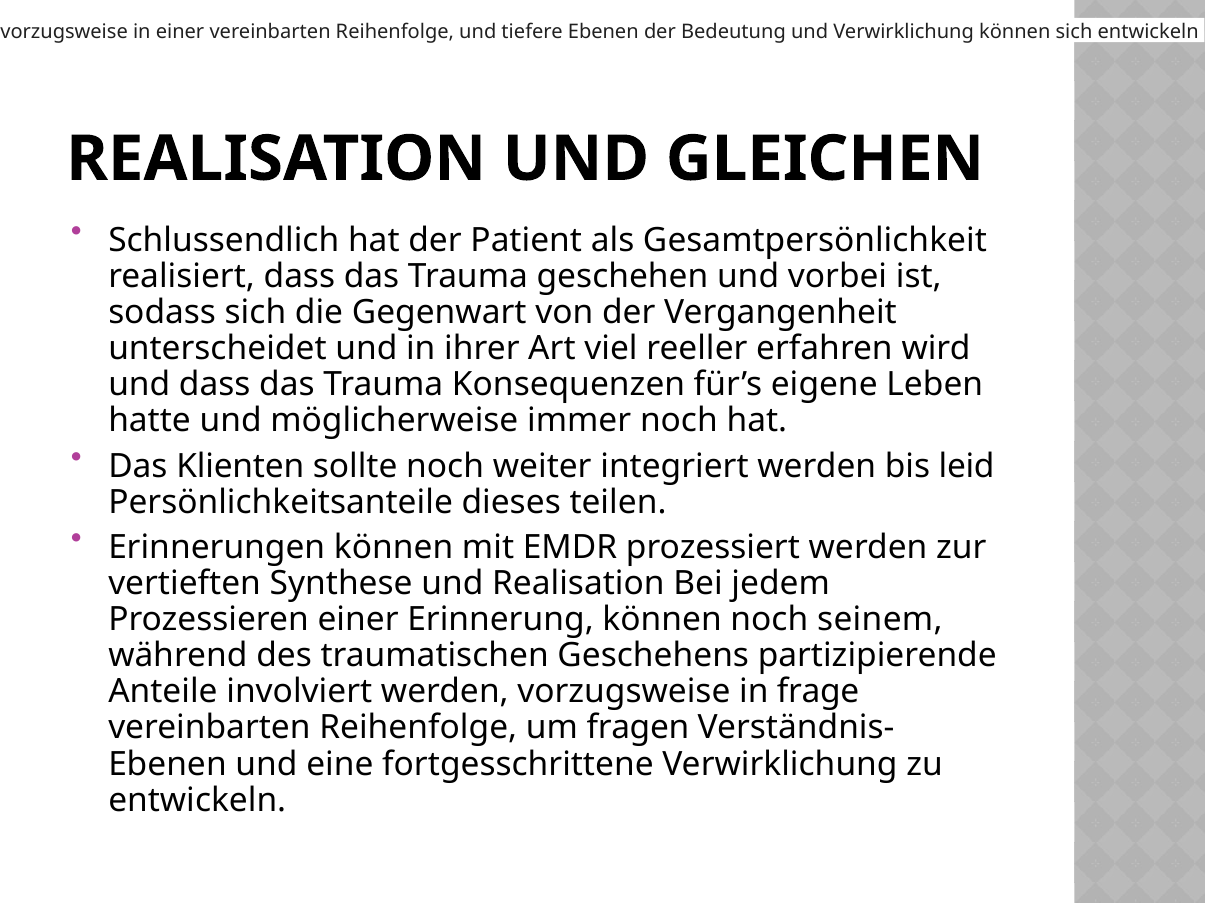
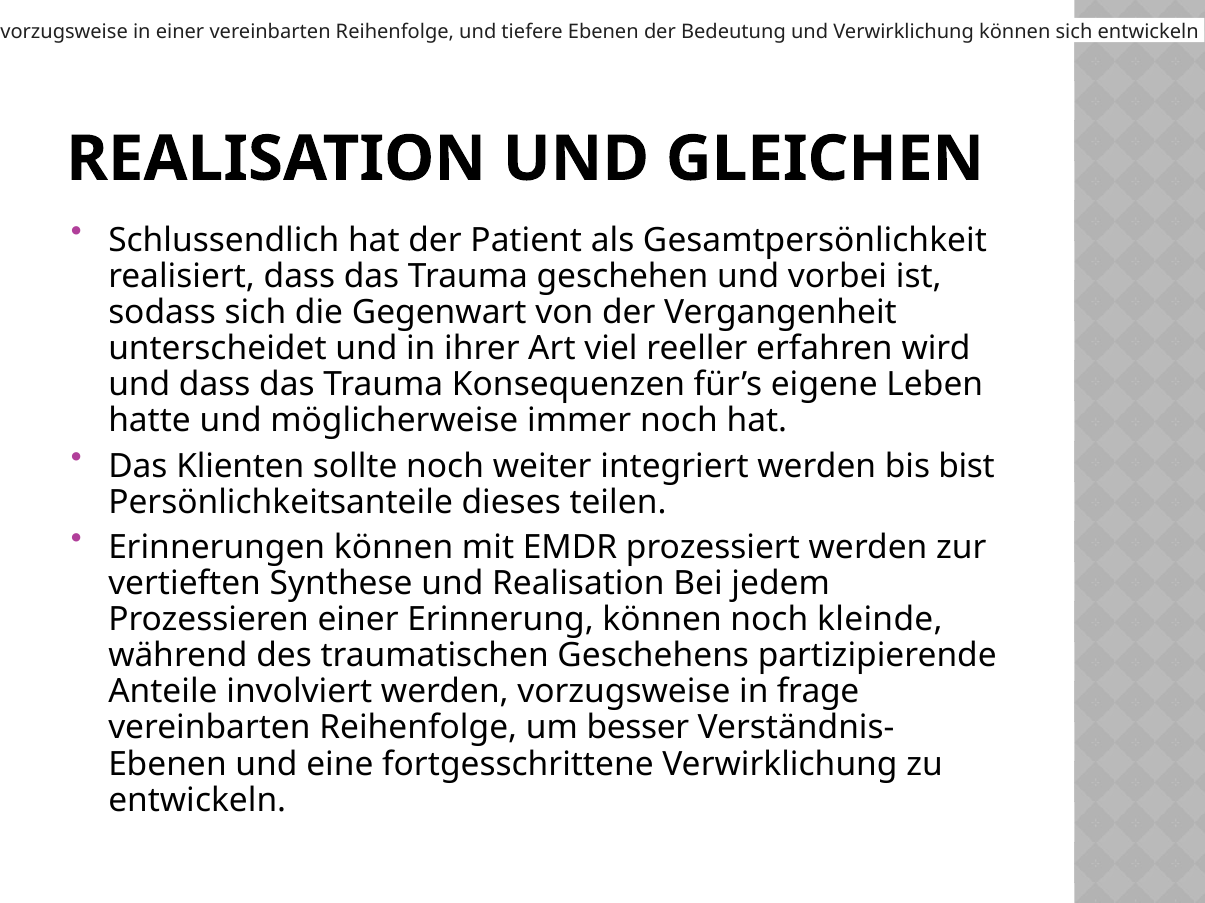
leid: leid -> bist (967, 466)
seinem: seinem -> kleinde (880, 620)
fragen: fragen -> besser (638, 728)
